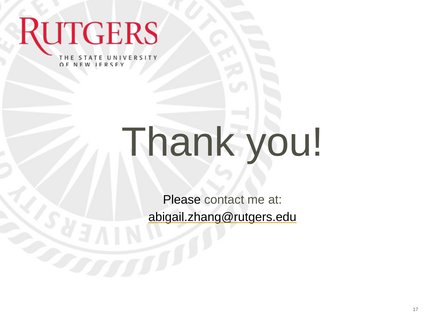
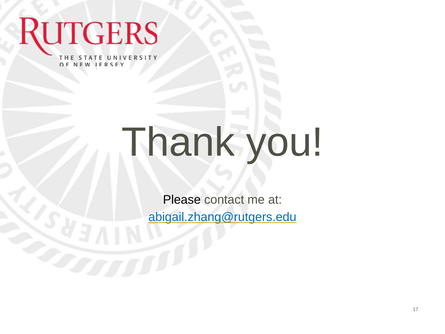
abigail.zhang@rutgers.edu colour: black -> blue (222, 217)
